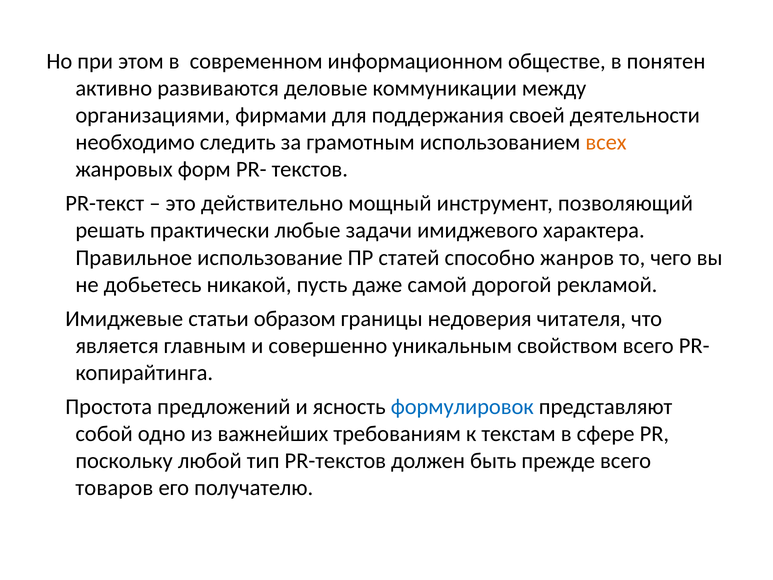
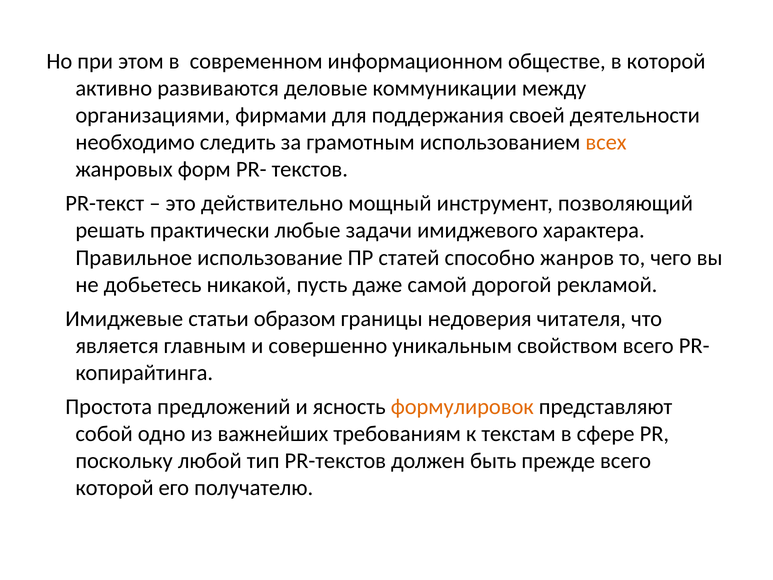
в понятен: понятен -> которой (666, 61)
формулировок colour: blue -> orange (462, 407)
товаров: товаров -> которой (114, 488)
